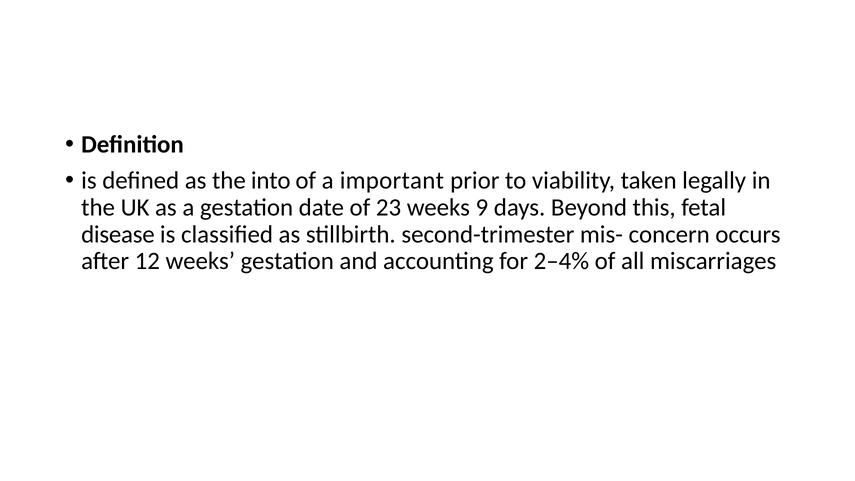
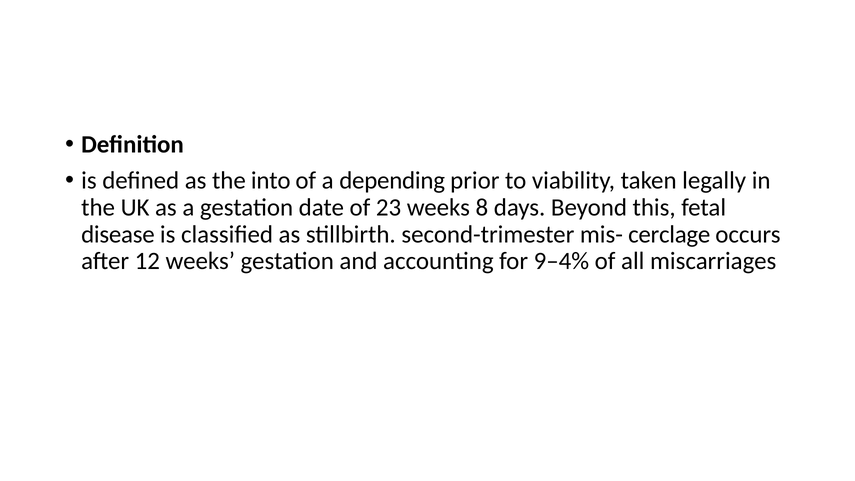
important: important -> depending (392, 180)
9: 9 -> 8 (482, 207)
concern: concern -> cerclage (669, 234)
2–4%: 2–4% -> 9–4% (561, 261)
